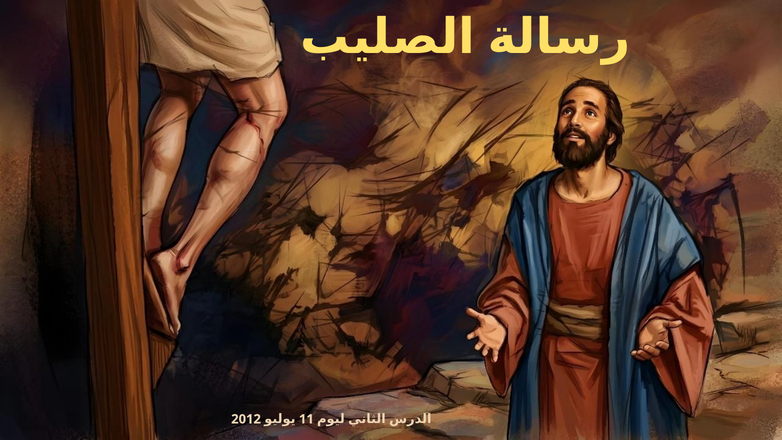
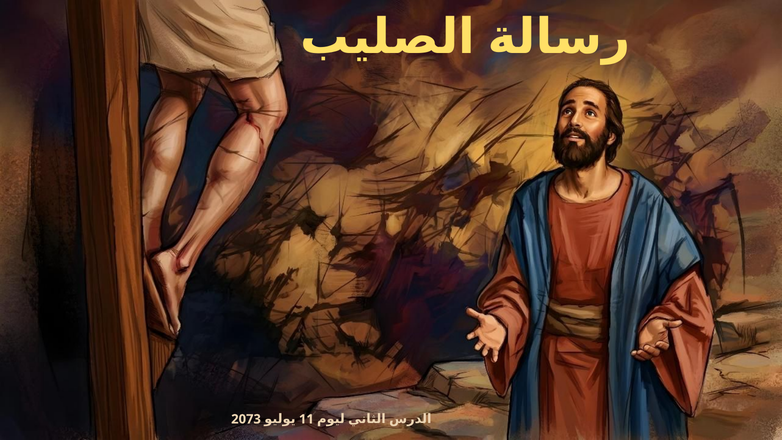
2012: 2012 -> 2073 (246, 419)
